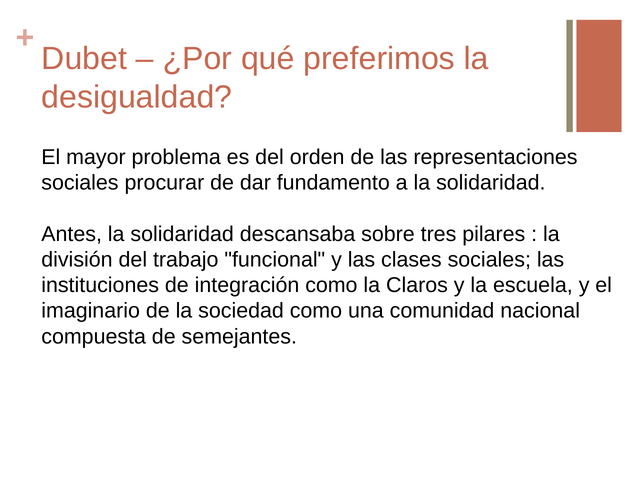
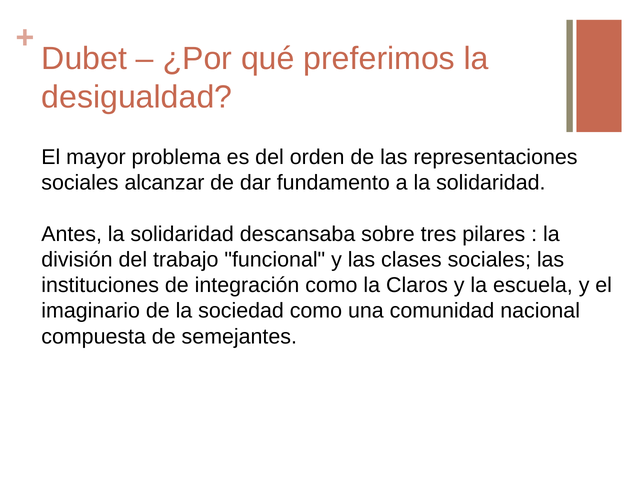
procurar: procurar -> alcanzar (164, 183)
